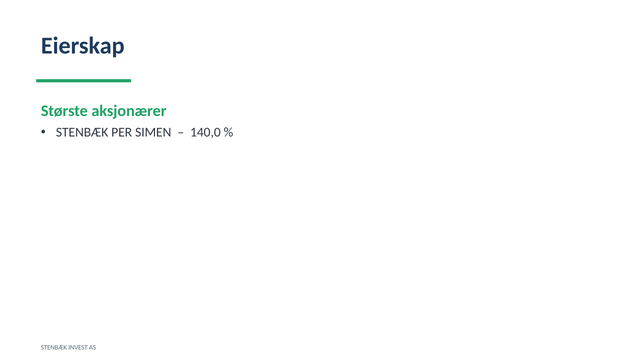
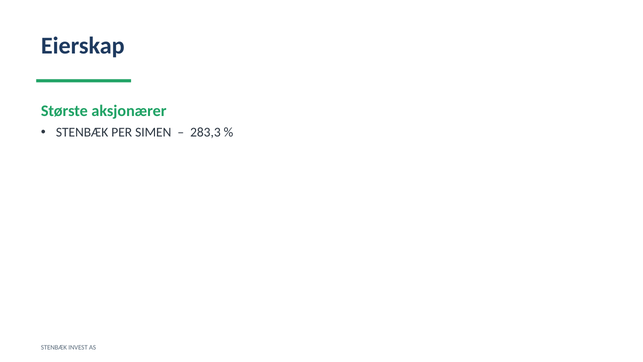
140,0: 140,0 -> 283,3 (205, 132)
